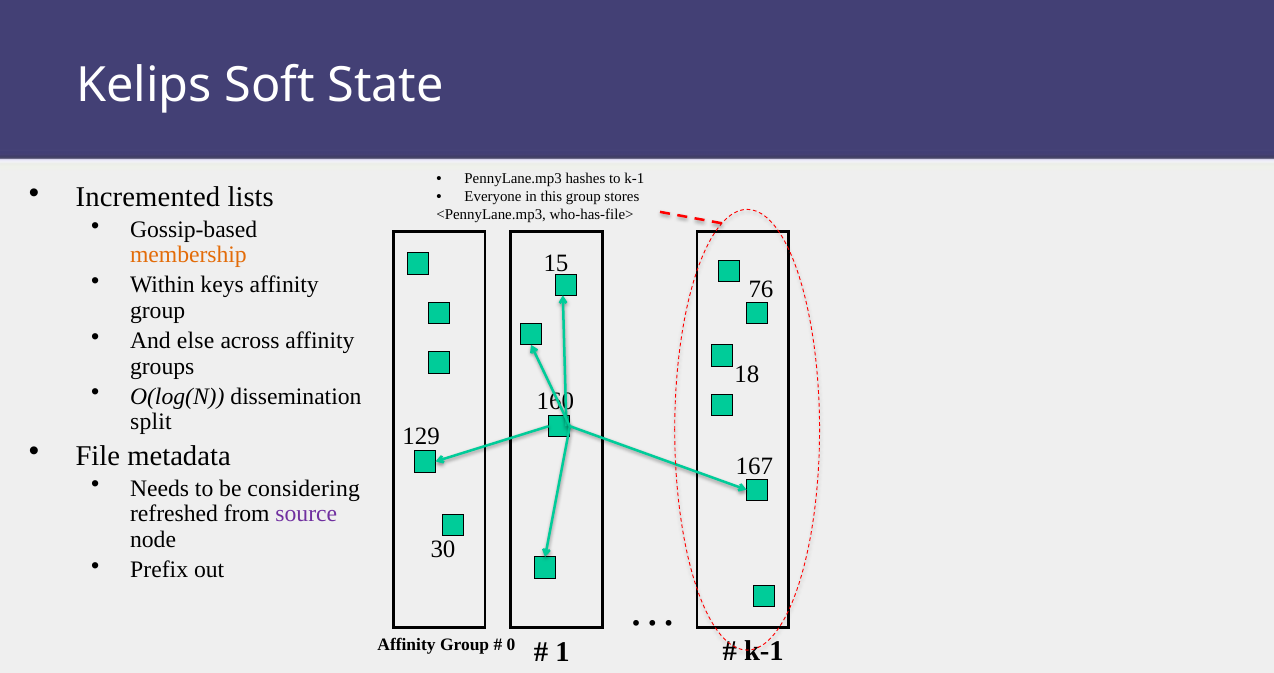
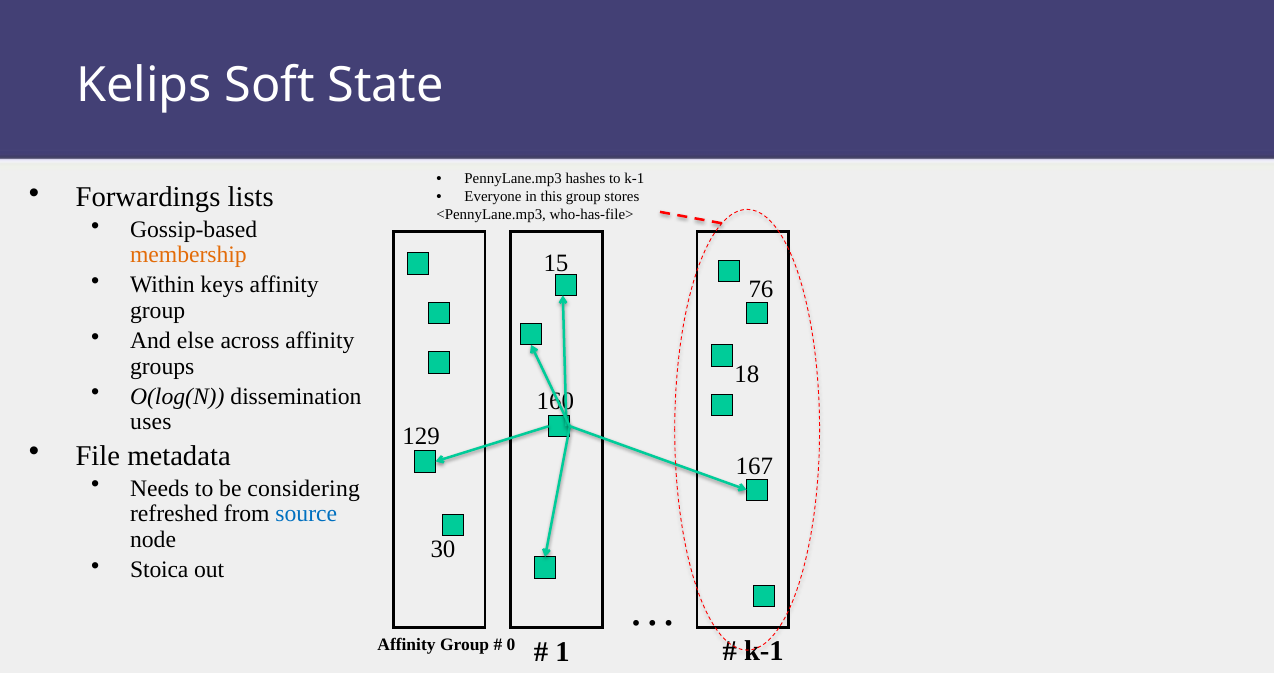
Incremented: Incremented -> Forwardings (148, 197)
split: split -> uses (151, 422)
source colour: purple -> blue (306, 514)
Prefix: Prefix -> Stoica (159, 570)
